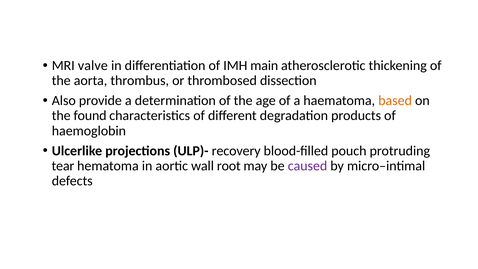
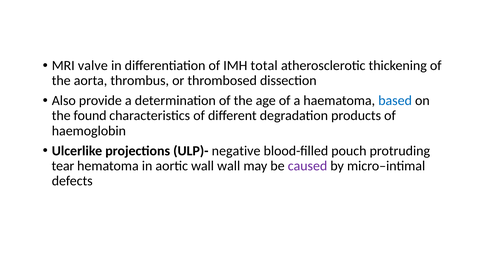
main: main -> total (264, 66)
based colour: orange -> blue (395, 101)
recovery: recovery -> negative (236, 151)
wall root: root -> wall (229, 166)
